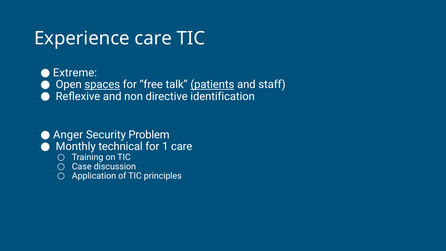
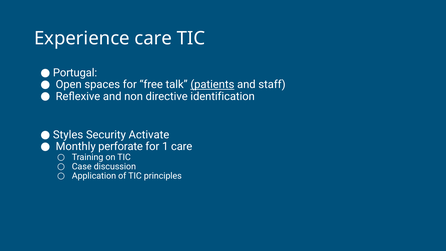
Extreme: Extreme -> Portugal (75, 73)
spaces underline: present -> none (102, 84)
Anger: Anger -> Styles (68, 135)
Problem: Problem -> Activate (149, 135)
technical: technical -> perforate (121, 147)
